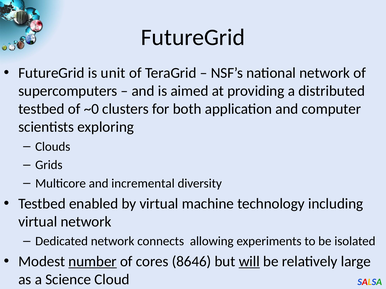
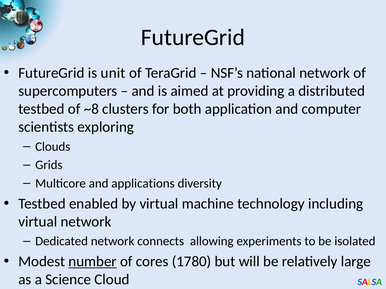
~0: ~0 -> ~8 (91, 109)
incremental: incremental -> applications (143, 184)
8646: 8646 -> 1780 (192, 262)
will underline: present -> none (249, 262)
